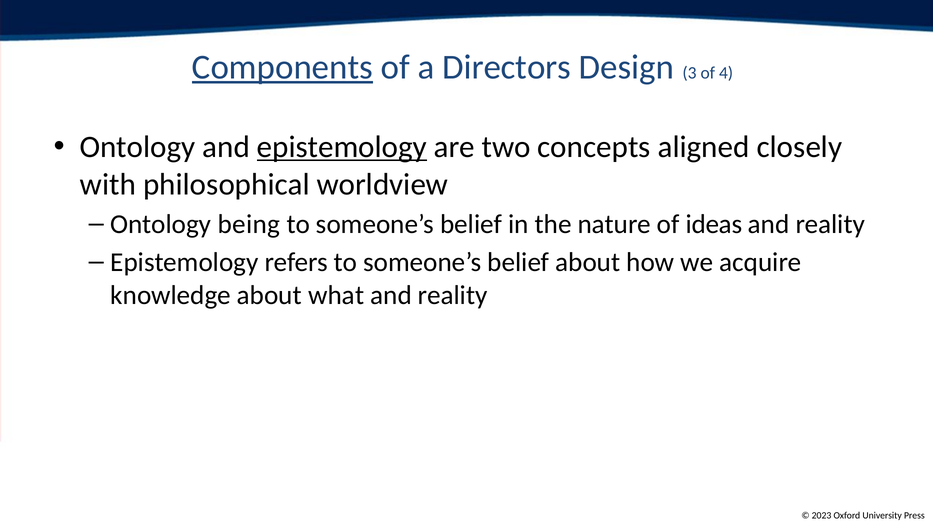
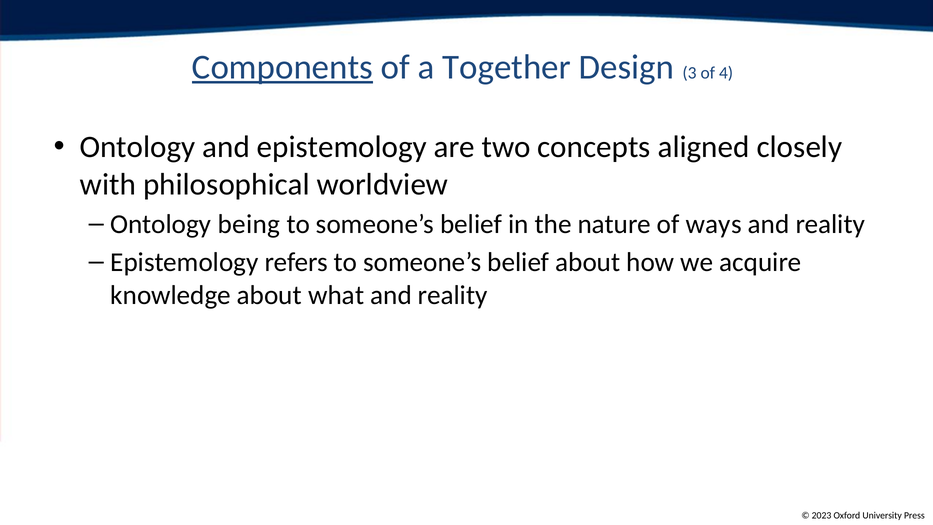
Directors: Directors -> Together (507, 67)
epistemology underline: present -> none (342, 147)
ideas: ideas -> ways (714, 224)
